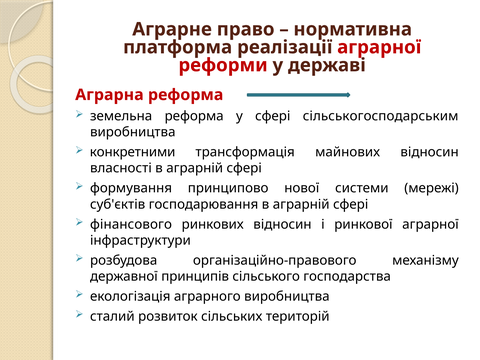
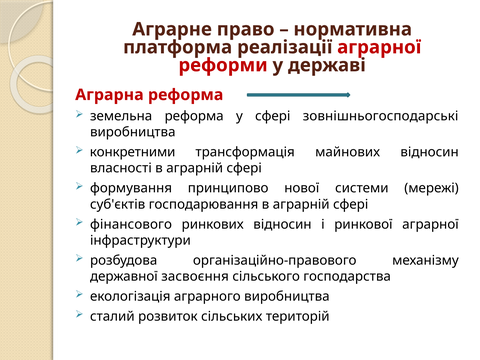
сільськогосподарським: сільськогосподарським -> зовнішньогосподарські (381, 116)
принципів: принципів -> засвоєння (195, 276)
